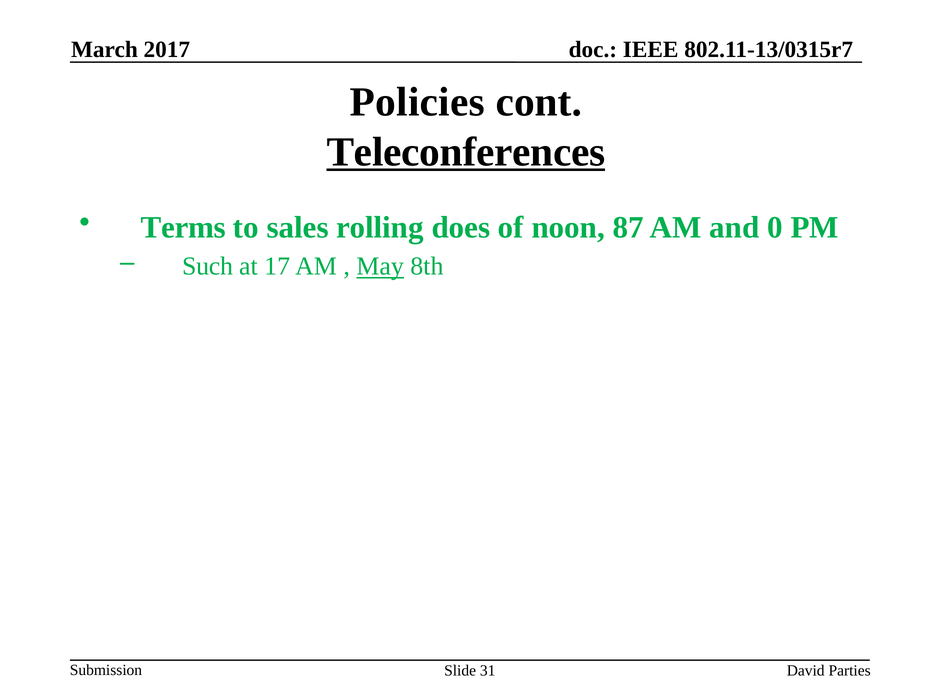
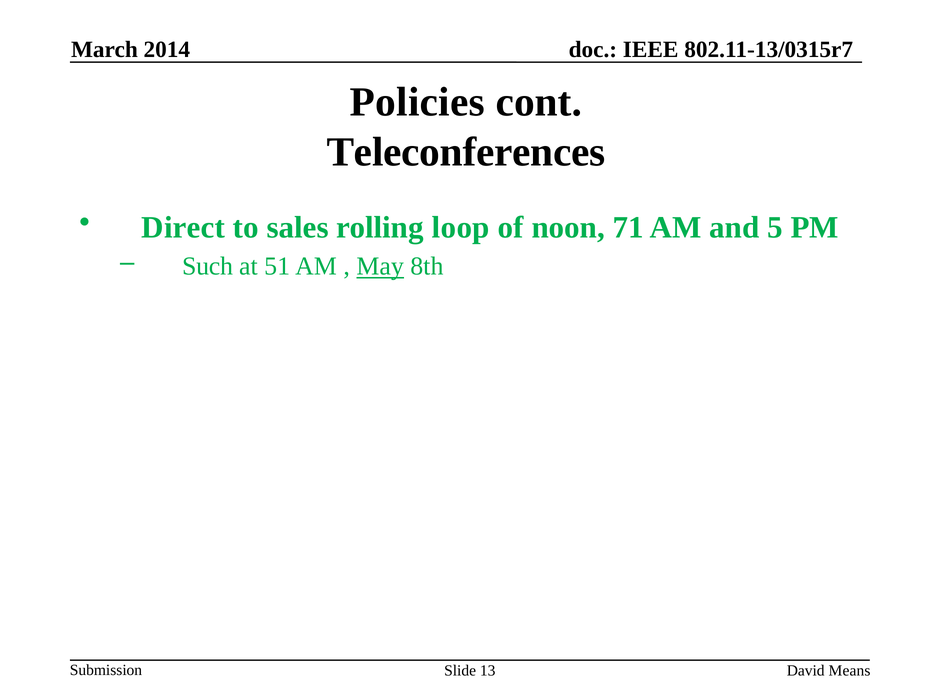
2017: 2017 -> 2014 (167, 50)
Teleconferences underline: present -> none (466, 152)
Terms: Terms -> Direct (183, 227)
does: does -> loop (461, 227)
87: 87 -> 71 (628, 227)
0: 0 -> 5 (775, 227)
17: 17 -> 51 (277, 266)
31: 31 -> 13 (488, 670)
Parties: Parties -> Means (850, 670)
